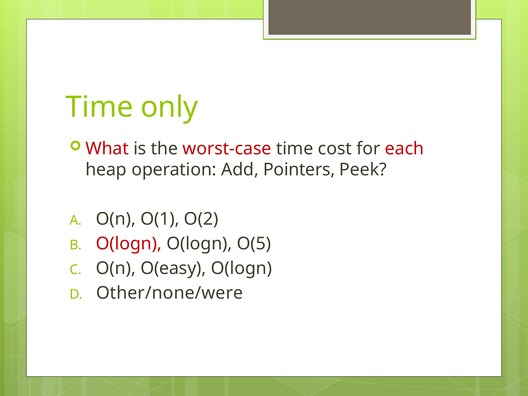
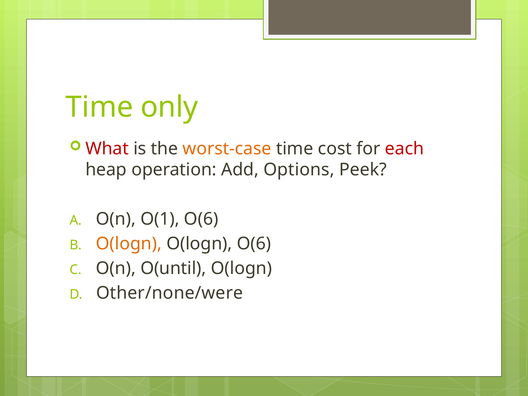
worst-case colour: red -> orange (227, 149)
Pointers: Pointers -> Options (299, 170)
O(1 O(2: O(2 -> O(6 (201, 219)
O(logn colour: red -> orange (129, 244)
O(logn O(5: O(5 -> O(6 (254, 244)
O(easy: O(easy -> O(until (173, 268)
